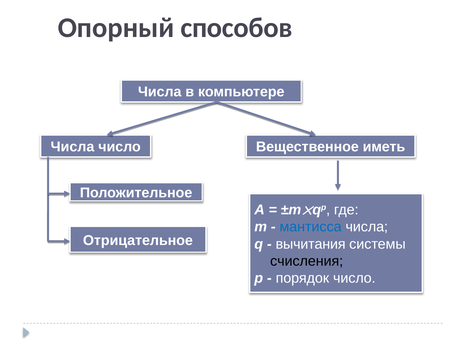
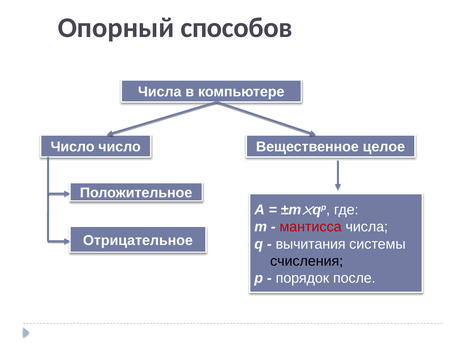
Числа: Числа -> Число (73, 147)
иметь: иметь -> целое (384, 147)
мантисса colour: blue -> red (311, 227)
порядок число: число -> после (354, 278)
